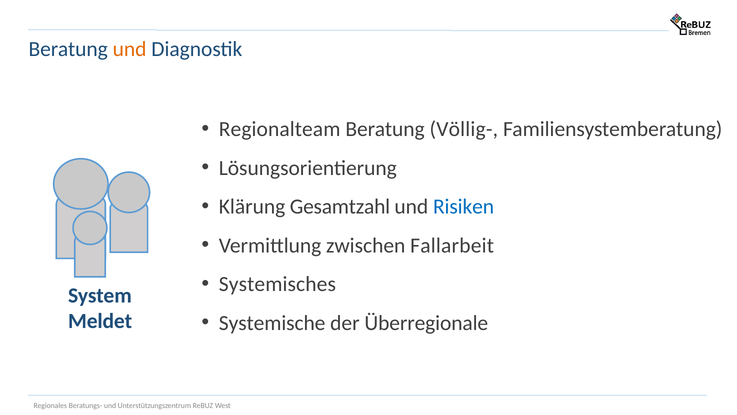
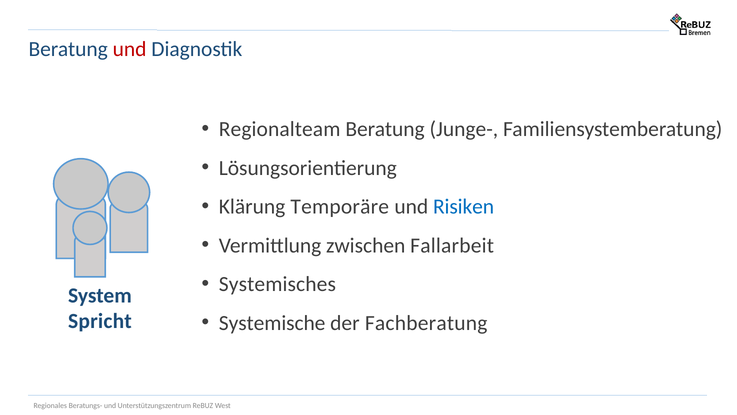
und colour: orange -> red (130, 49)
Völlig-: Völlig- -> Junge- (464, 129)
Gesamtzahl: Gesamtzahl -> Temporäre (340, 207)
Überregionale: Überregionale -> Fachberatung (426, 323)
Meldet: Meldet -> Spricht (100, 321)
